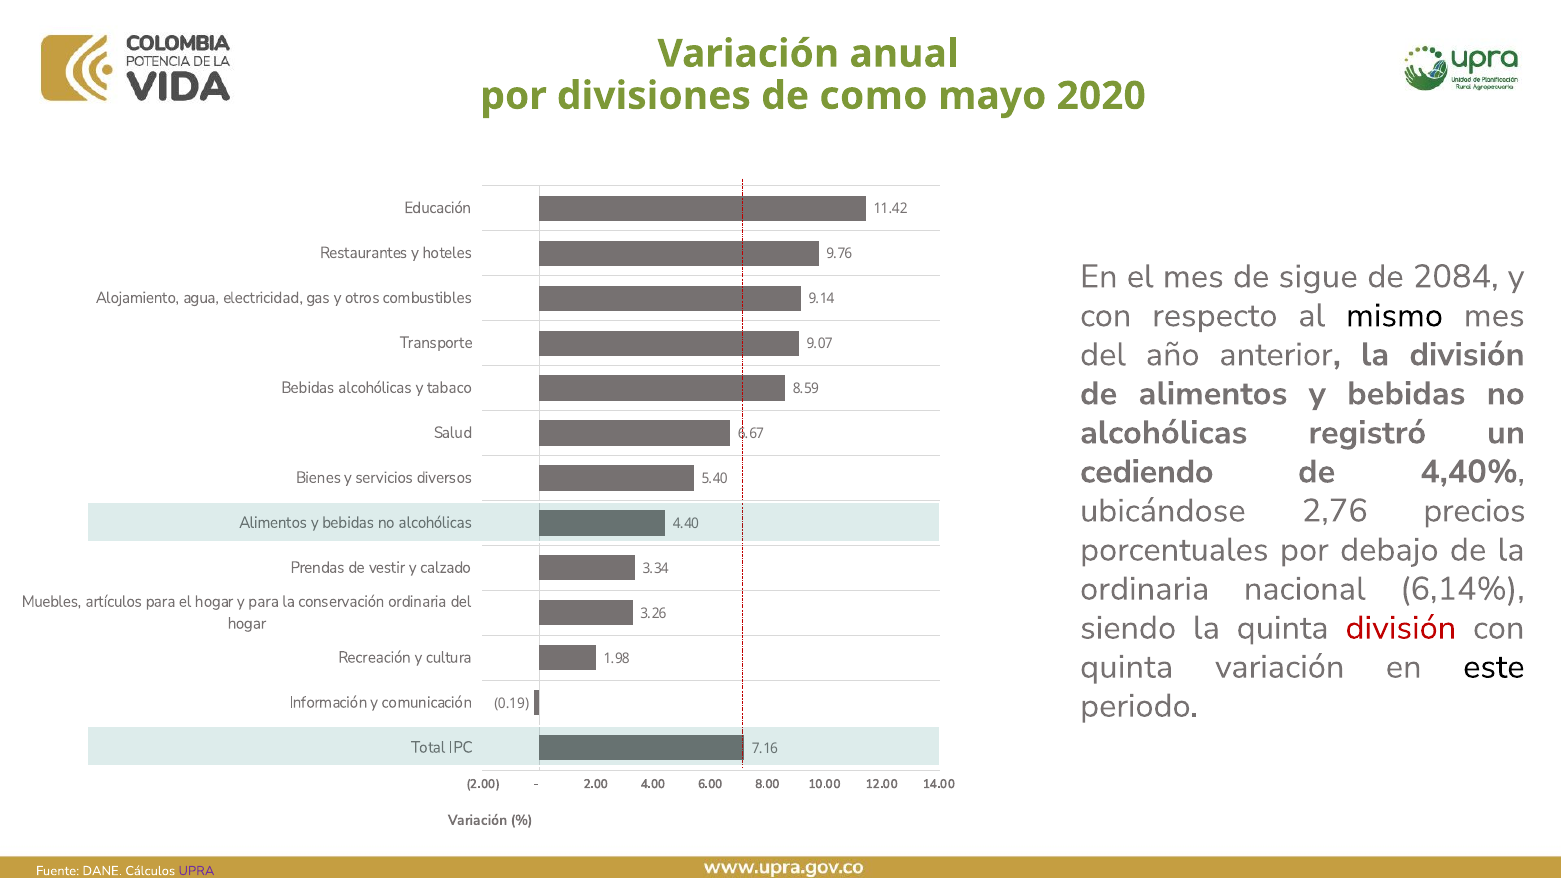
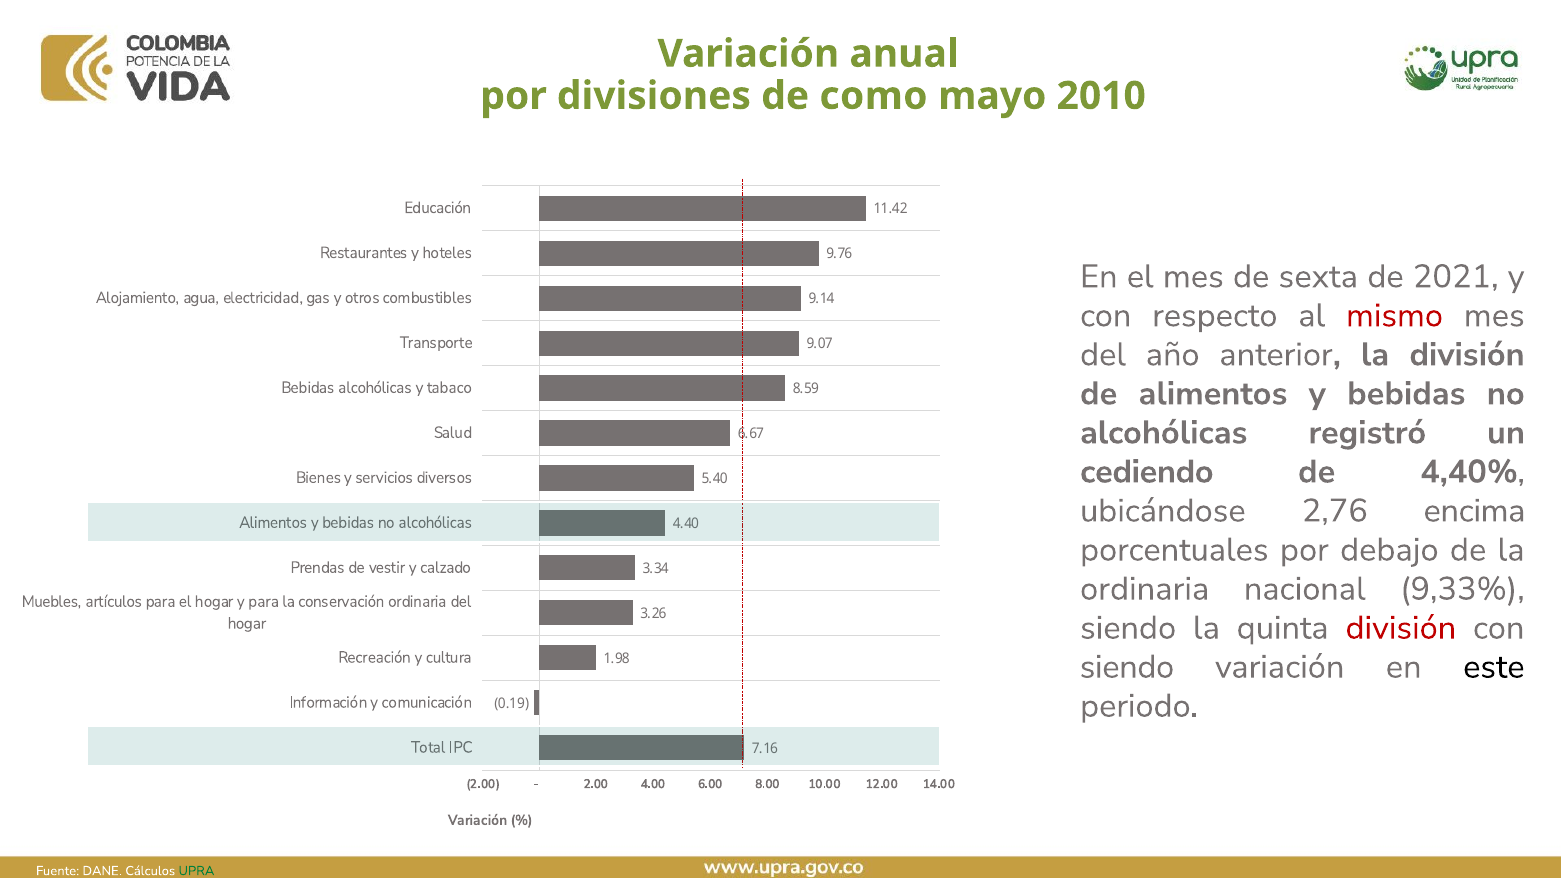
2020: 2020 -> 2010 (1101, 96)
sigue: sigue -> sexta (1318, 277)
2084: 2084 -> 2021 (1456, 277)
mismo colour: black -> red (1395, 316)
precios: precios -> encima (1474, 511)
6,14%: 6,14% -> 9,33% (1462, 589)
quinta: quinta -> siendo (1127, 667)
UPRA colour: purple -> green (196, 871)
